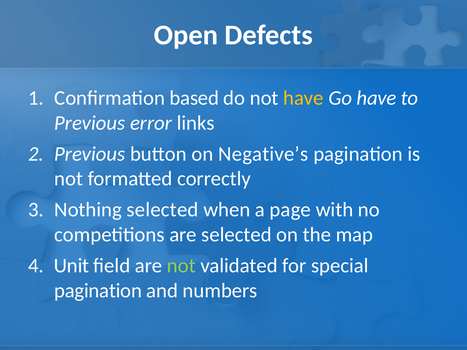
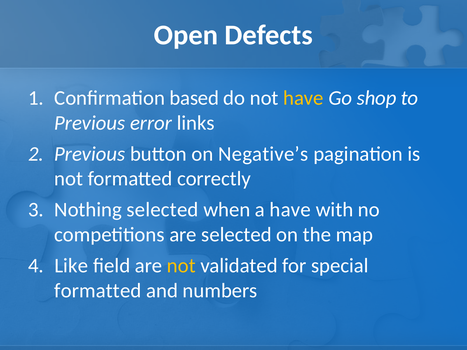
Go have: have -> shop (377, 98)
a page: page -> have (290, 210)
Unit: Unit -> Like (71, 266)
not colour: light green -> yellow (181, 266)
pagination: pagination -> formatted (98, 291)
